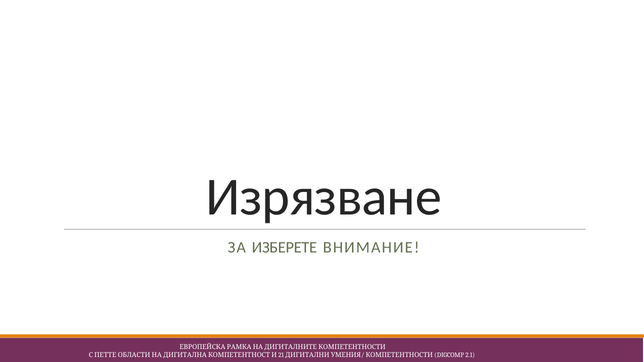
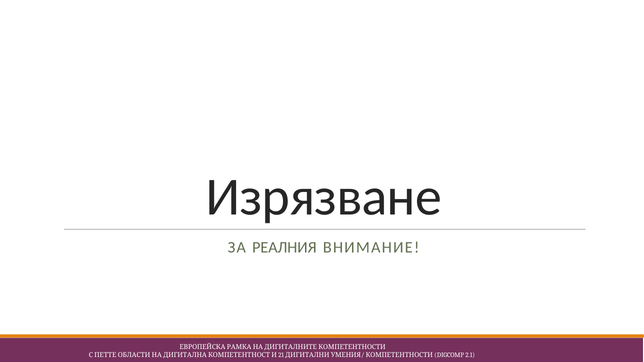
ИЗБЕРЕТЕ: ИЗБЕРЕТЕ -> РЕАЛНИЯ (284, 248)
